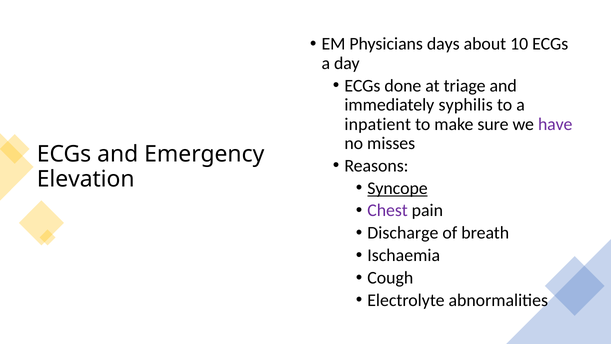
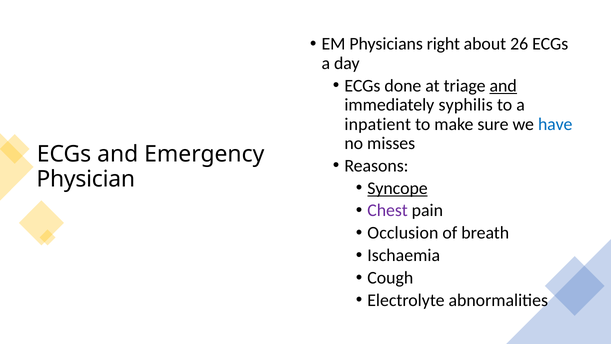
days: days -> right (443, 44)
10: 10 -> 26 (519, 44)
and underline: none -> present (503, 86)
have colour: purple -> blue (555, 124)
Elevation: Elevation -> Physician (86, 179)
Discharge: Discharge -> Occlusion (403, 233)
